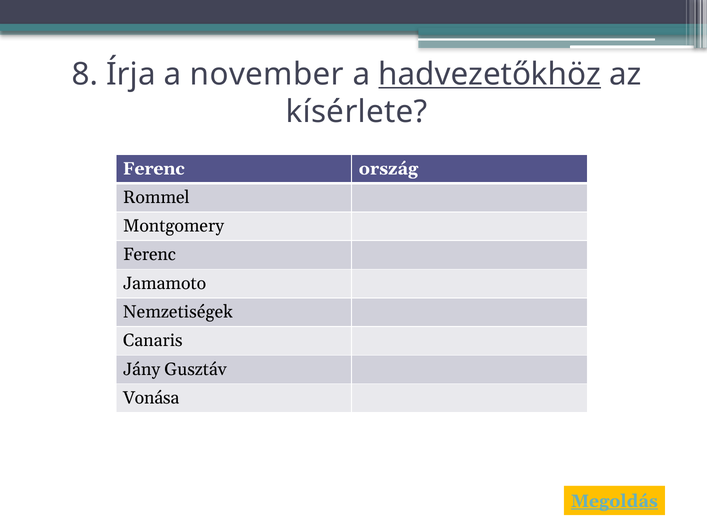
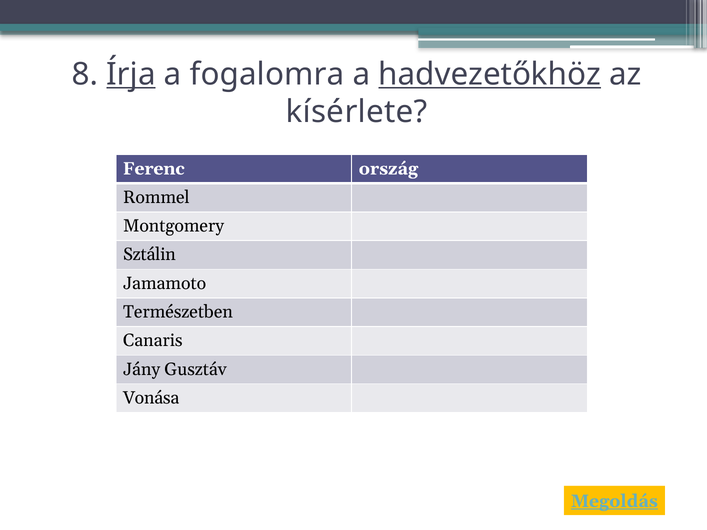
Írja underline: none -> present (131, 74)
november: november -> fogalomra (267, 74)
Ferenc: Ferenc -> Sztálin (149, 255)
Nemzetiségek: Nemzetiségek -> Természetben (178, 312)
